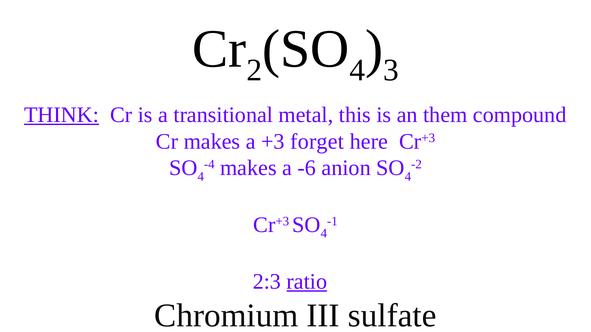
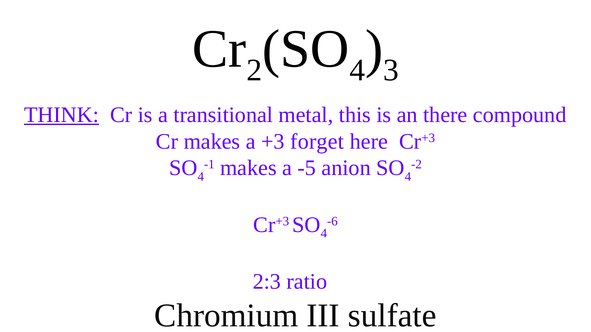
them: them -> there (445, 115)
-4: -4 -> -1 (209, 165)
-6: -6 -> -5 (307, 168)
-1: -1 -> -6 (332, 221)
ratio underline: present -> none (307, 282)
